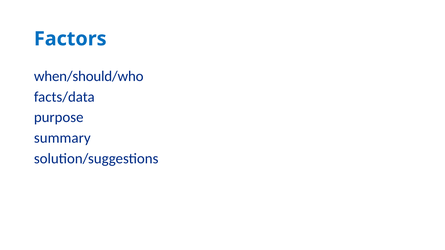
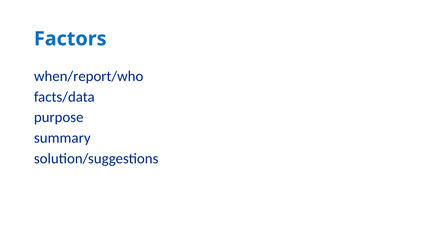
when/should/who: when/should/who -> when/report/who (89, 76)
